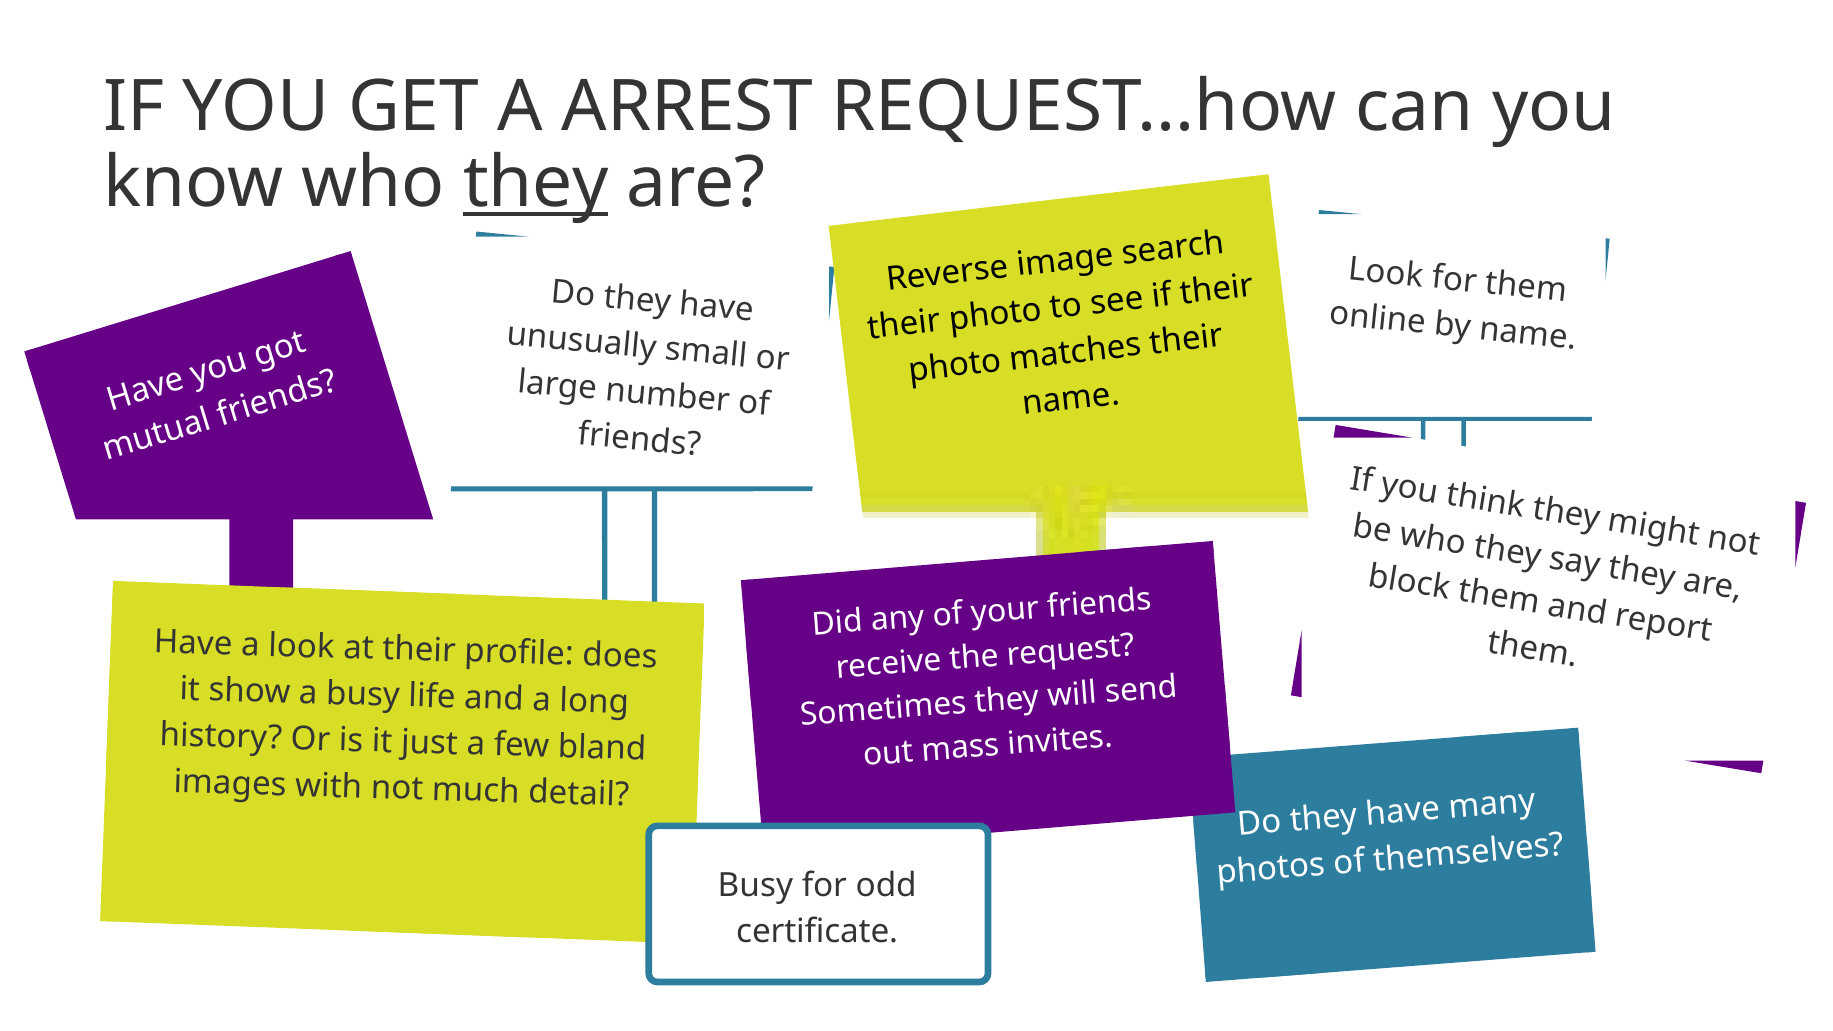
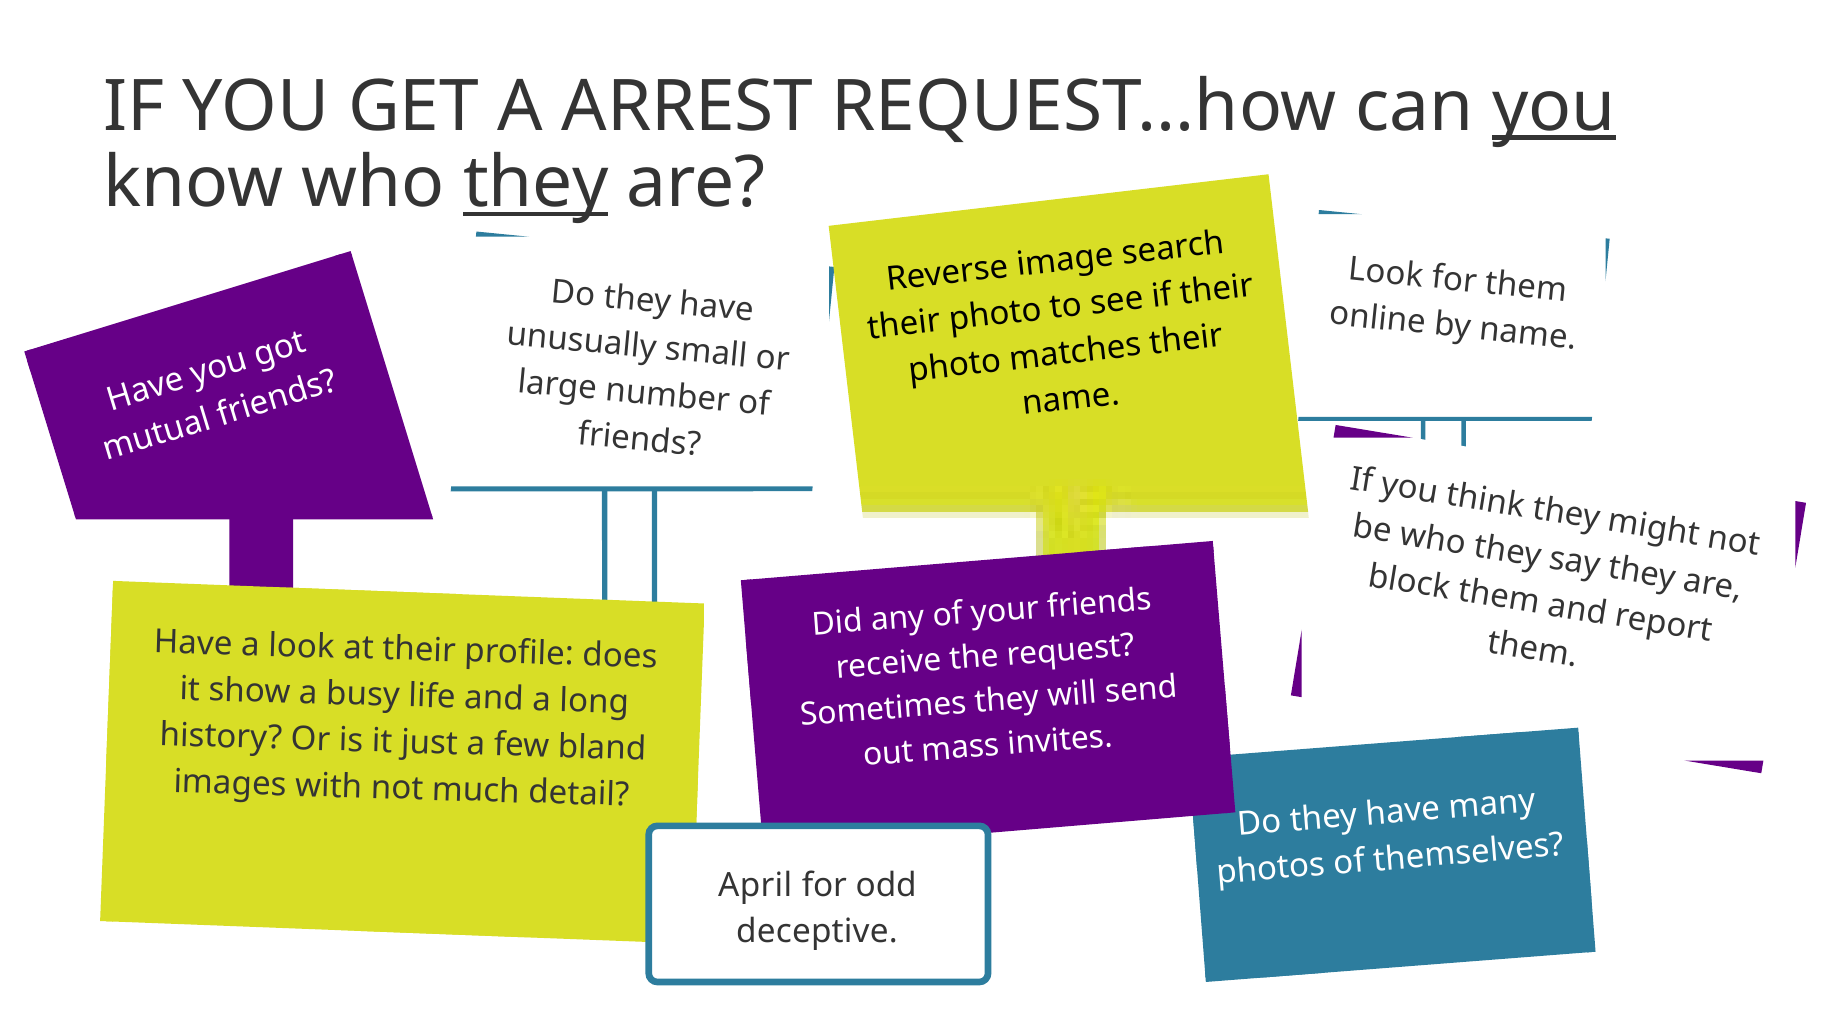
you underline: none -> present (1554, 107)
Busy: Busy -> April (755, 885)
certificate: certificate -> deceptive (817, 932)
